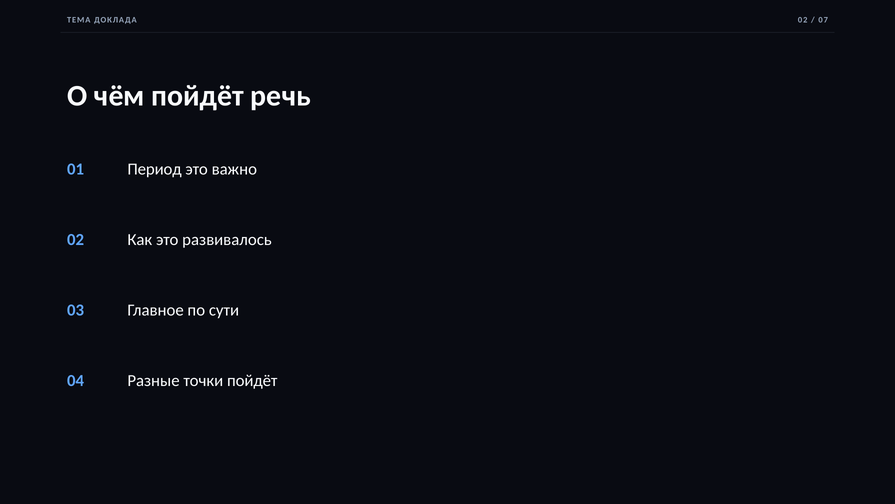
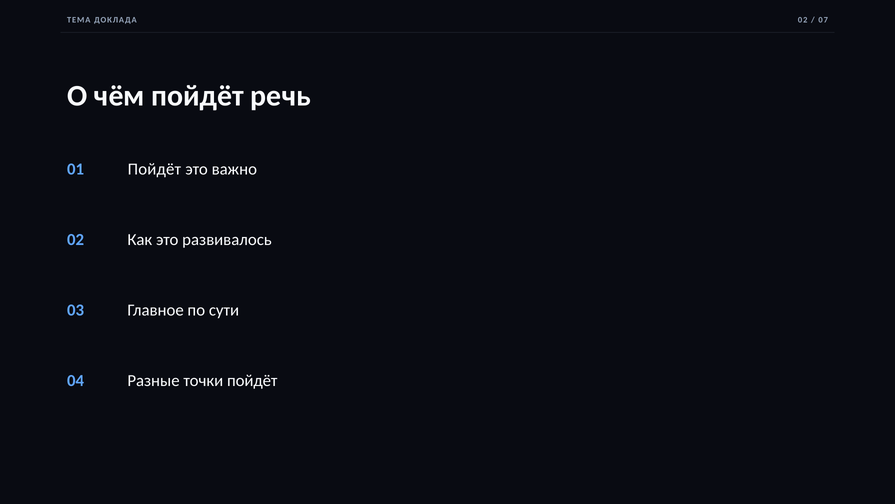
01 Период: Период -> Пойдёт (154, 169)
